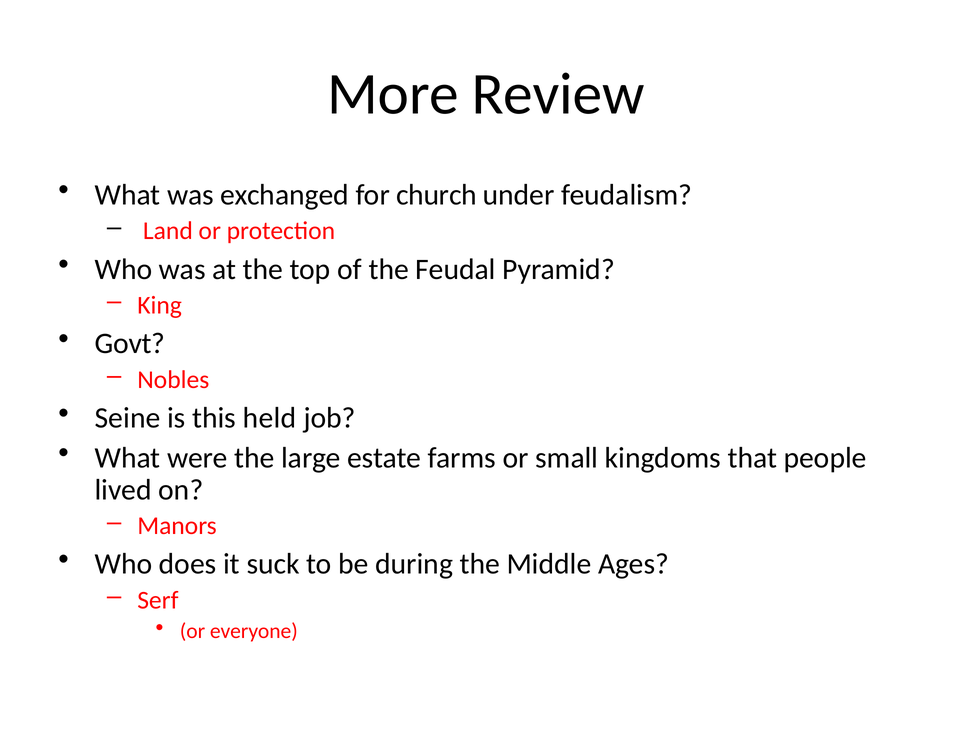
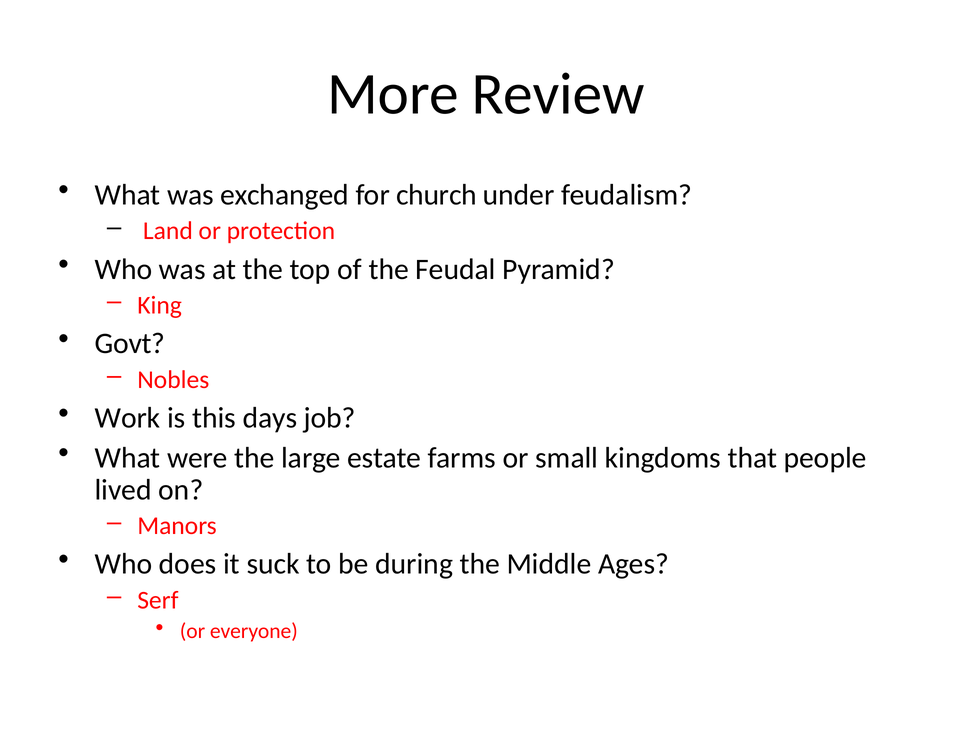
Seine: Seine -> Work (128, 418)
held: held -> days (270, 418)
